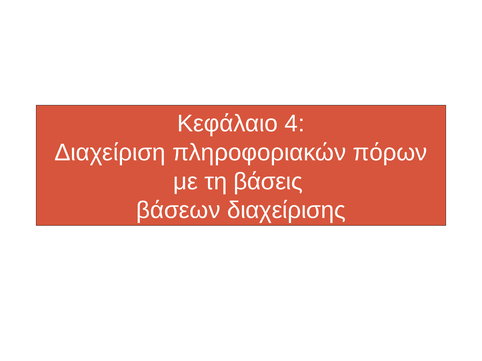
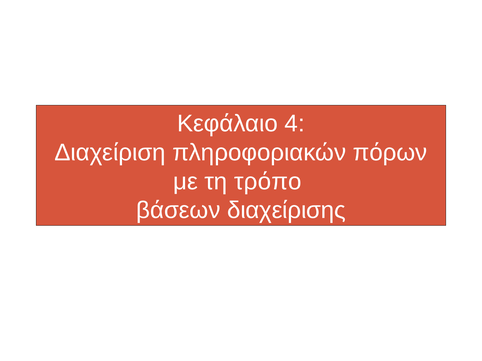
βάσεις: βάσεις -> τρόπο (268, 182)
